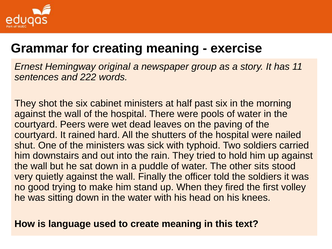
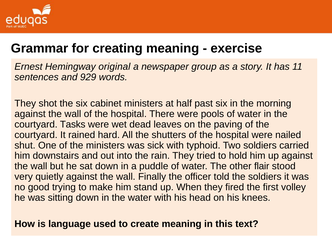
222: 222 -> 929 (88, 77)
Peers: Peers -> Tasks (73, 124)
sits: sits -> flair (262, 166)
